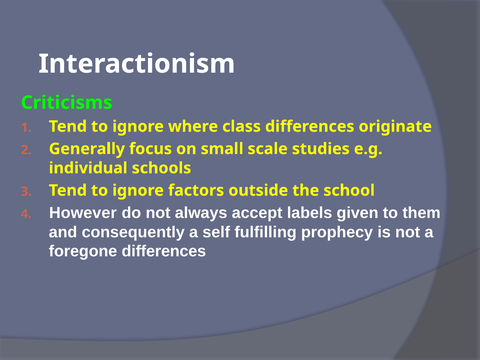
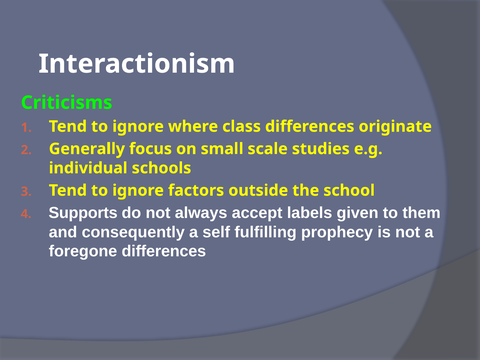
However: However -> Supports (83, 213)
